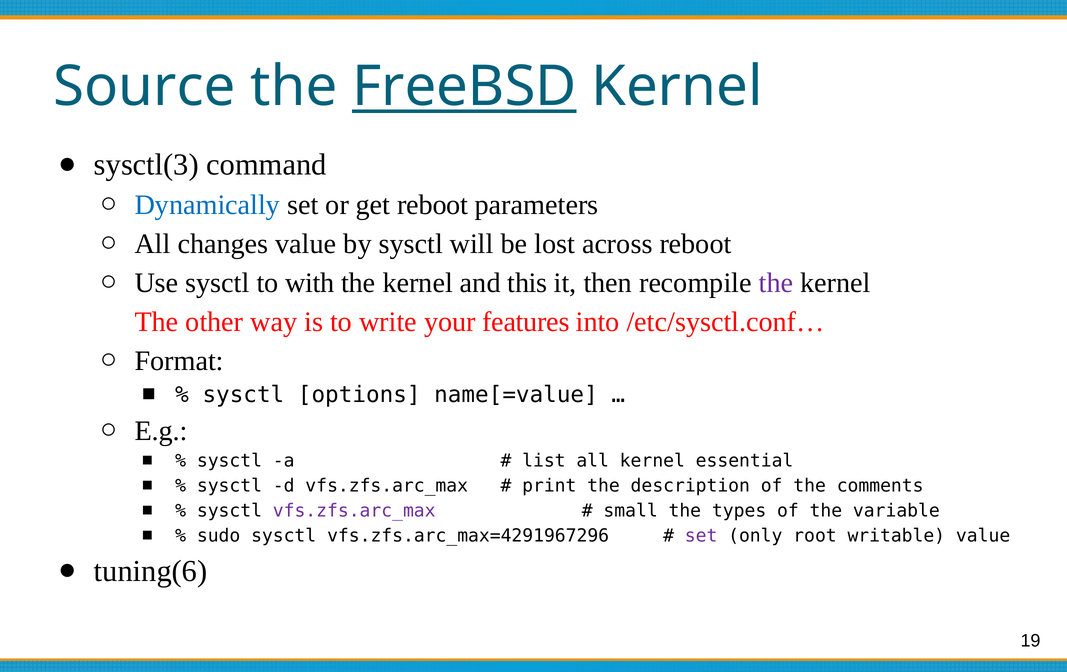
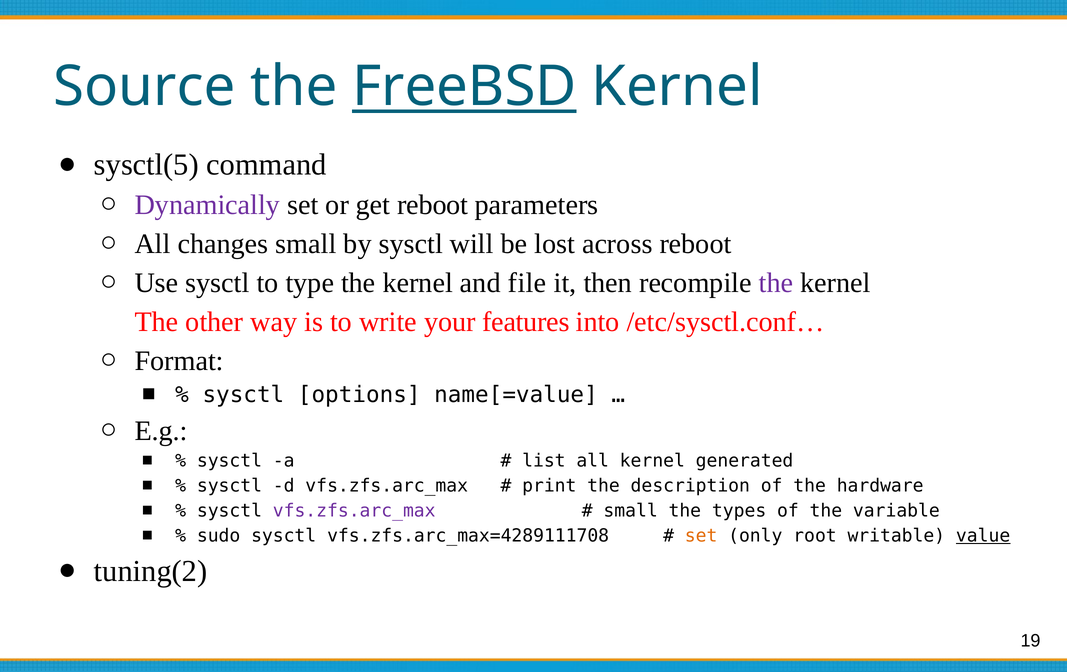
sysctl(3: sysctl(3 -> sysctl(5 (146, 165)
Dynamically colour: blue -> purple (207, 205)
changes value: value -> small (306, 244)
with: with -> type (310, 283)
this: this -> file (527, 283)
essential: essential -> generated (745, 461)
comments: comments -> hardware (880, 486)
vfs.zfs.arc_max=4291967296: vfs.zfs.arc_max=4291967296 -> vfs.zfs.arc_max=4289111708 (468, 536)
set colour: purple -> orange (701, 536)
value underline: none -> present (983, 536)
tuning(6: tuning(6 -> tuning(2 (151, 571)
